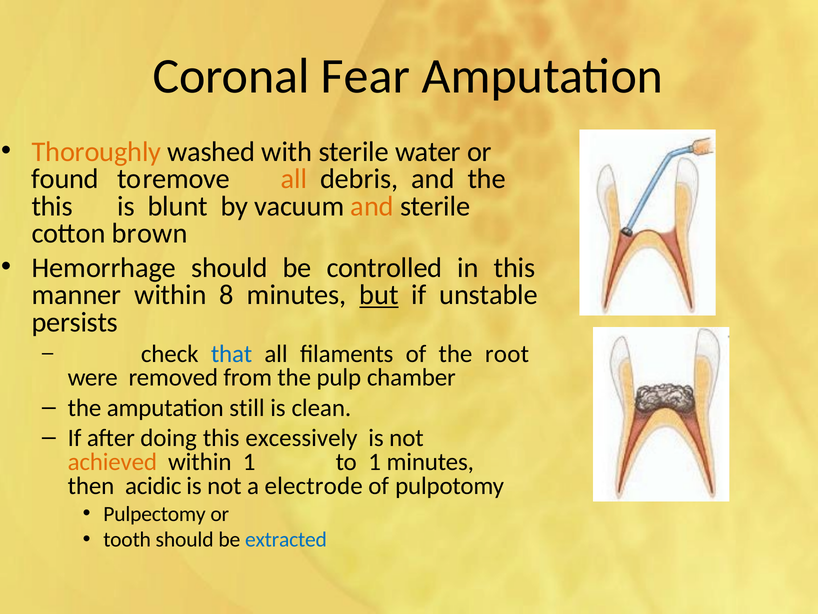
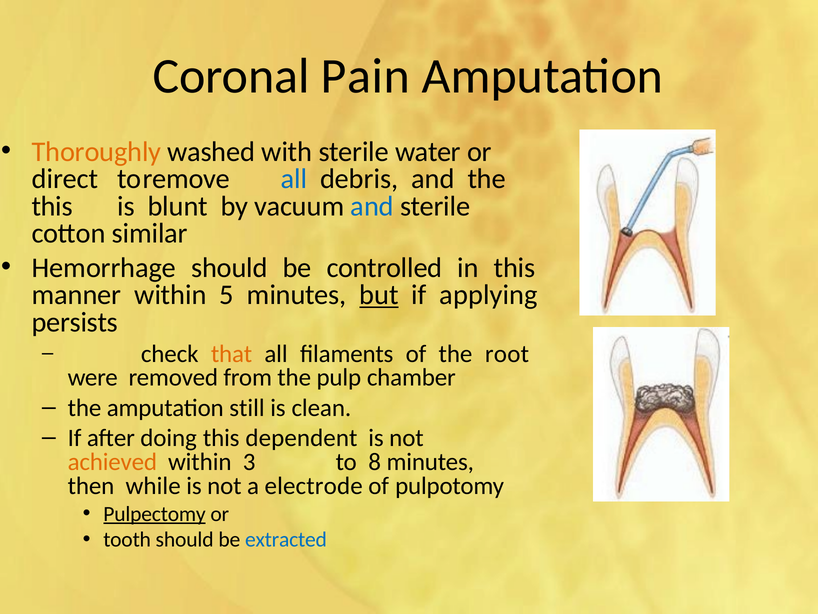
Fear: Fear -> Pain (365, 76)
found: found -> direct (65, 179)
all colour: orange -> blue (294, 179)
and colour: orange -> blue (372, 206)
brown: brown -> similar (150, 233)
8: 8 -> 5 (227, 295)
unstable: unstable -> applying (489, 295)
that colour: blue -> orange (232, 353)
excessively: excessively -> dependent (301, 438)
within 1: 1 -> 3 (249, 462)
to 1: 1 -> 8 (375, 462)
acidic: acidic -> while (153, 486)
Pulpectomy underline: none -> present (155, 513)
